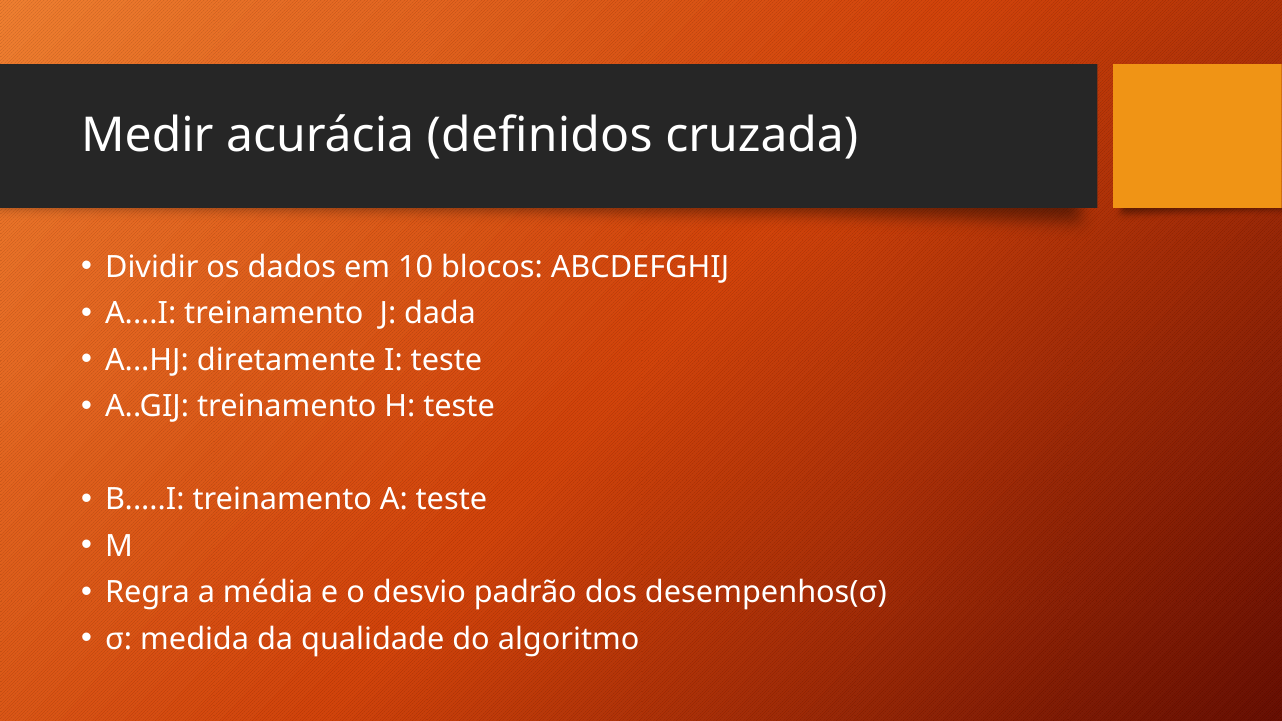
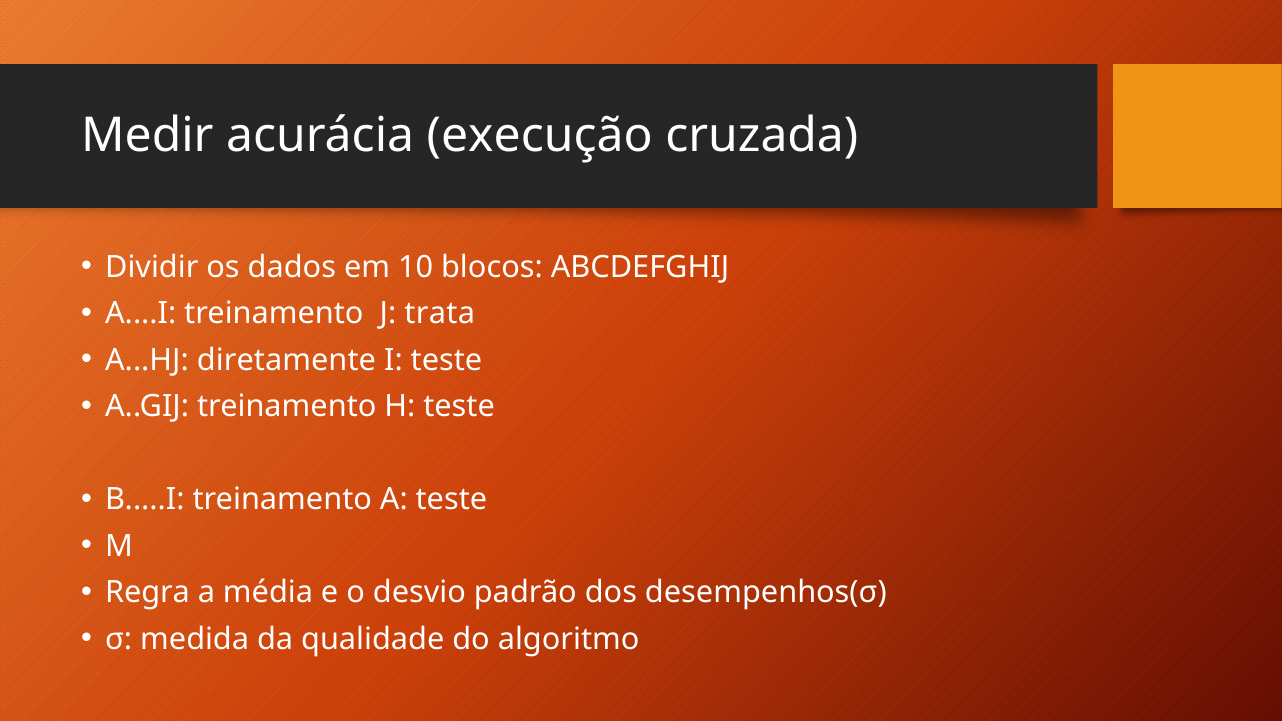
definidos: definidos -> execução (540, 136)
dada: dada -> trata (440, 313)
